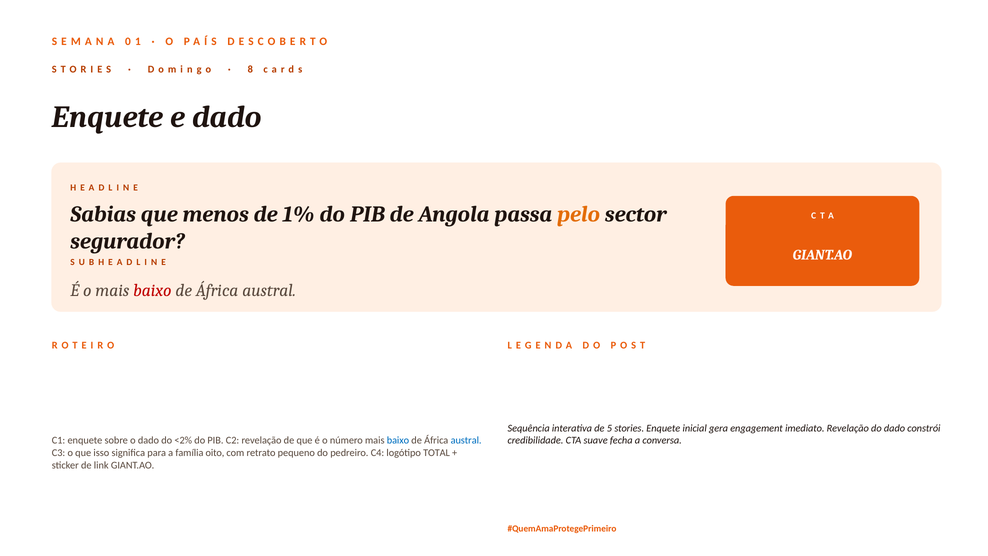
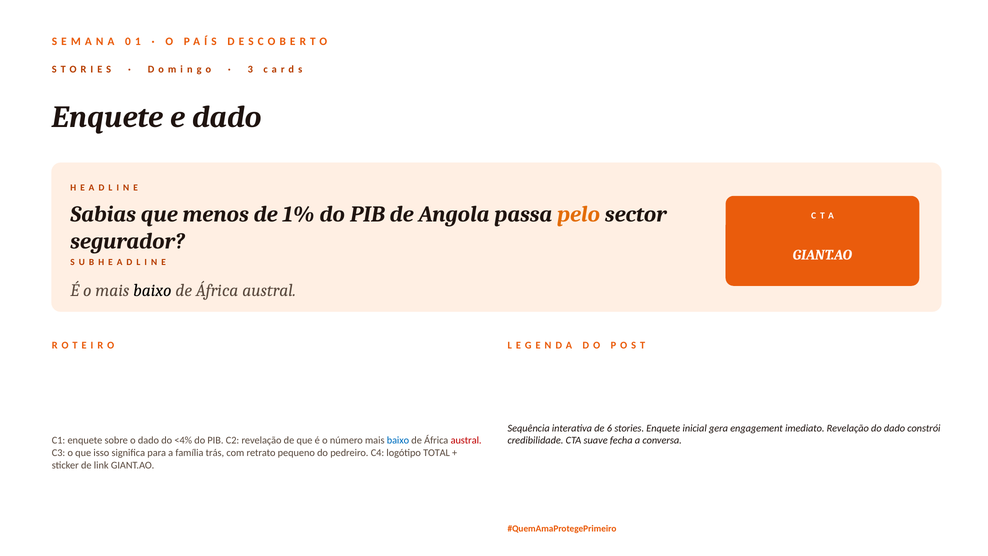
8: 8 -> 3 (250, 69)
baixo colour: red -> black (152, 290)
5: 5 -> 6 (609, 428)
<2%: <2% -> <4% (183, 440)
austral colour: blue -> red (466, 440)
oito: oito -> trás (215, 453)
